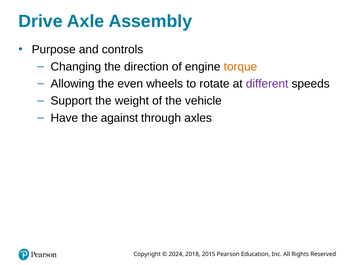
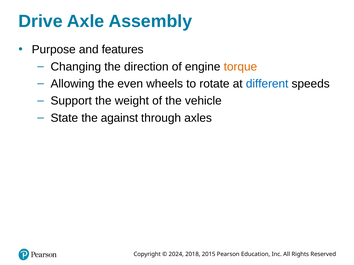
controls: controls -> features (123, 50)
different colour: purple -> blue (267, 84)
Have: Have -> State (64, 118)
